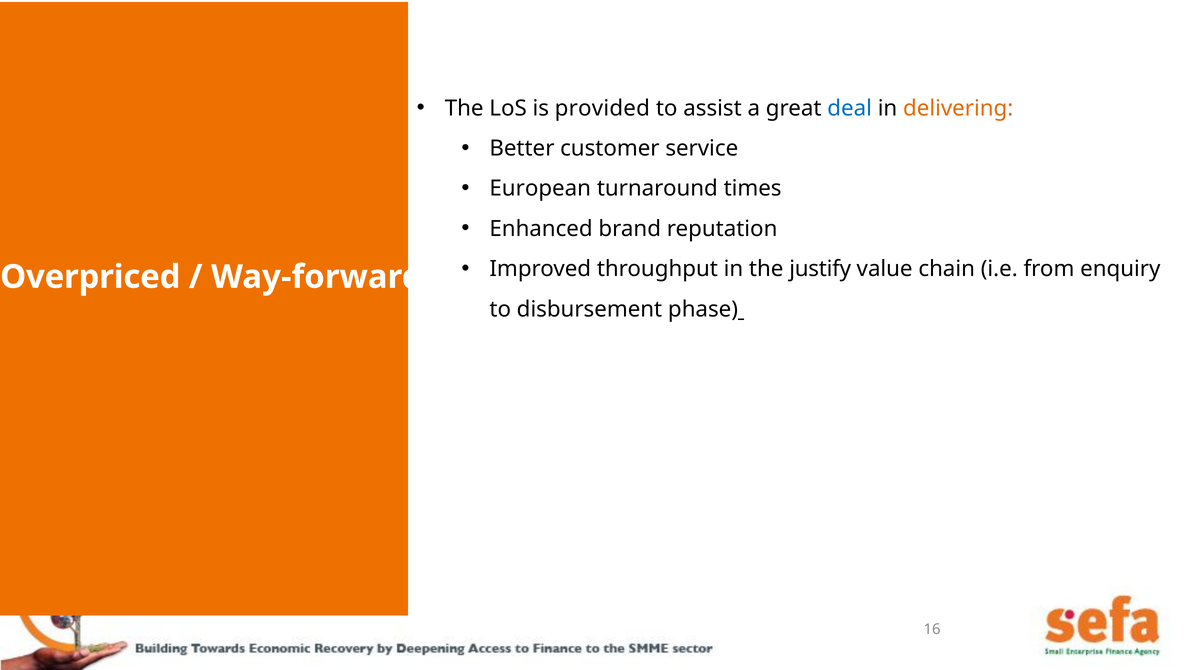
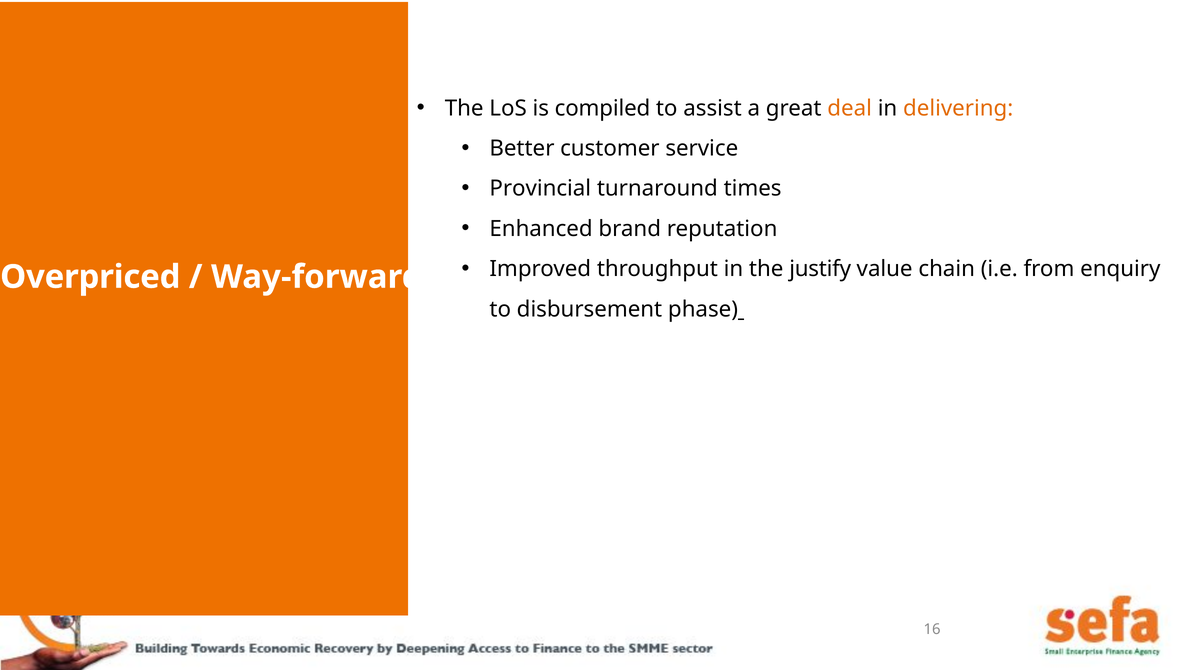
provided: provided -> compiled (603, 108)
deal colour: blue -> orange (850, 108)
European: European -> Provincial (540, 189)
